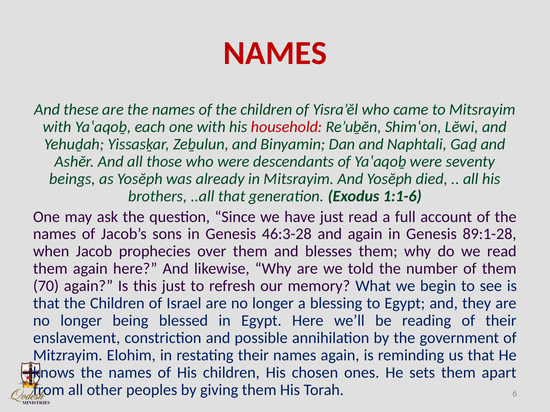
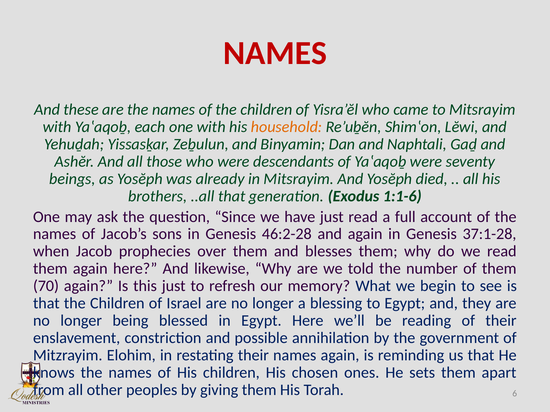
household colour: red -> orange (287, 127)
46:3-28: 46:3-28 -> 46:2-28 (287, 234)
89:1-28: 89:1-28 -> 37:1-28 (489, 234)
